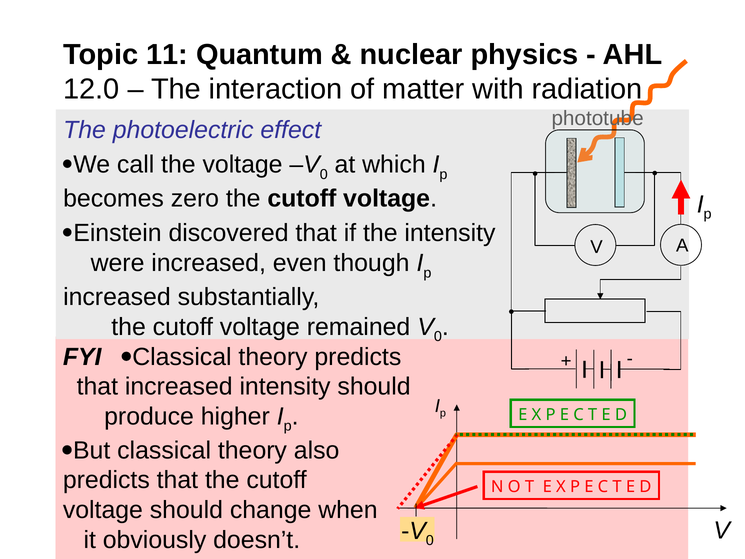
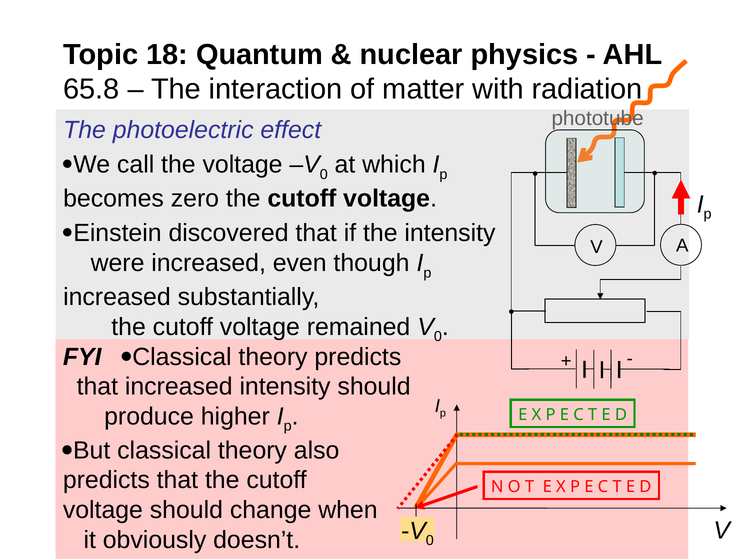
11: 11 -> 18 (167, 55)
12.0: 12.0 -> 65.8 (91, 89)
